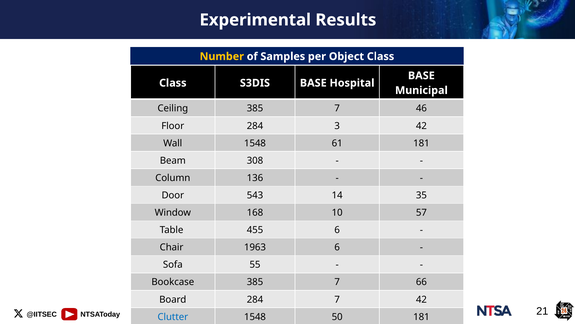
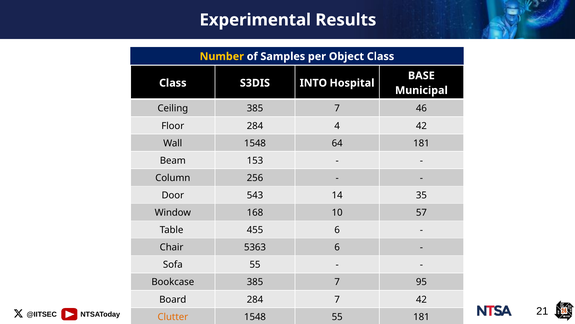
S3DIS BASE: BASE -> INTO (313, 83)
3: 3 -> 4 (337, 126)
61: 61 -> 64 (337, 143)
308: 308 -> 153 (255, 160)
136: 136 -> 256 (255, 178)
1963: 1963 -> 5363 (255, 247)
66: 66 -> 95 (421, 282)
Clutter colour: blue -> orange (173, 316)
1548 50: 50 -> 55 (337, 316)
